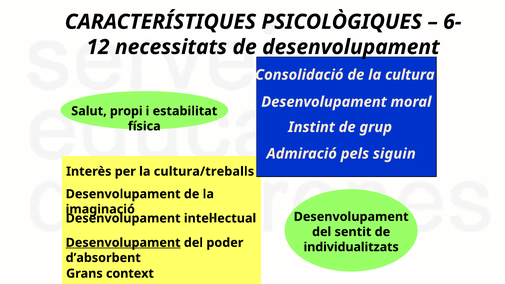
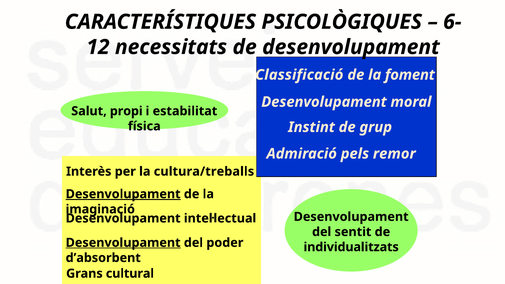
Consolidació: Consolidació -> Classificació (299, 75)
cultura: cultura -> foment (410, 75)
siguin: siguin -> remor (394, 154)
Desenvolupament underline: none -> present (123, 194)
context: context -> cultural (130, 274)
